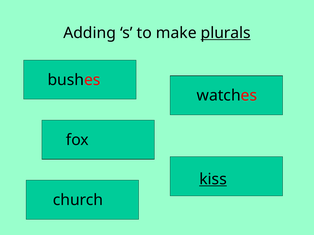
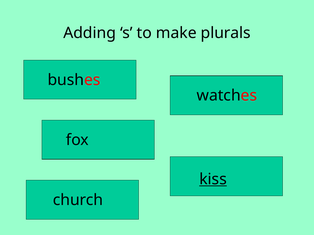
plurals underline: present -> none (226, 33)
